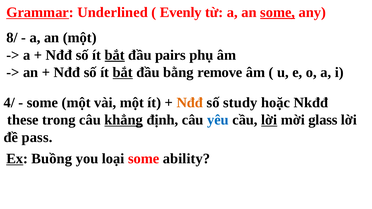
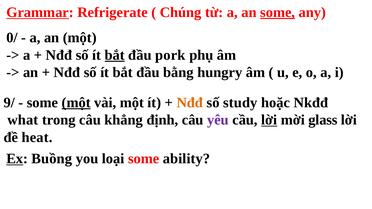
Underlined: Underlined -> Refrigerate (113, 12)
Evenly: Evenly -> Chúng (181, 12)
8/: 8/ -> 0/ (12, 38)
pairs: pairs -> pork (170, 55)
bắt underline: present -> none (123, 72)
remove: remove -> hungry (220, 72)
4/: 4/ -> 9/ (9, 103)
một underline: none -> present (76, 103)
these: these -> what (23, 120)
khẳng underline: present -> none (124, 120)
yêu colour: blue -> purple (218, 120)
pass: pass -> heat (37, 137)
